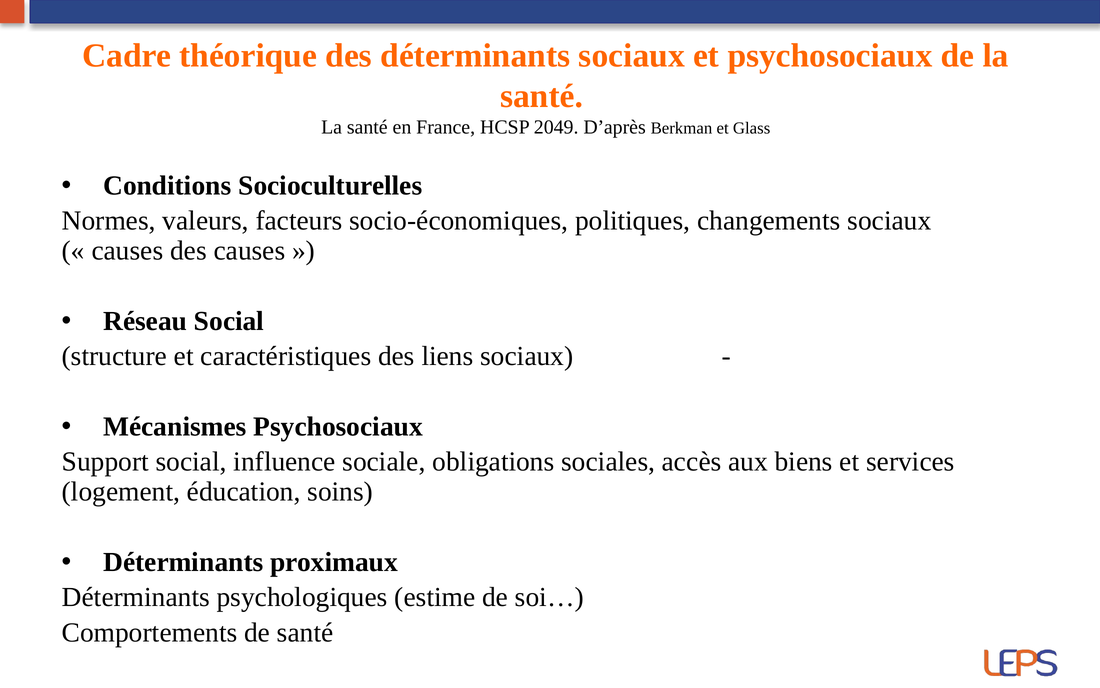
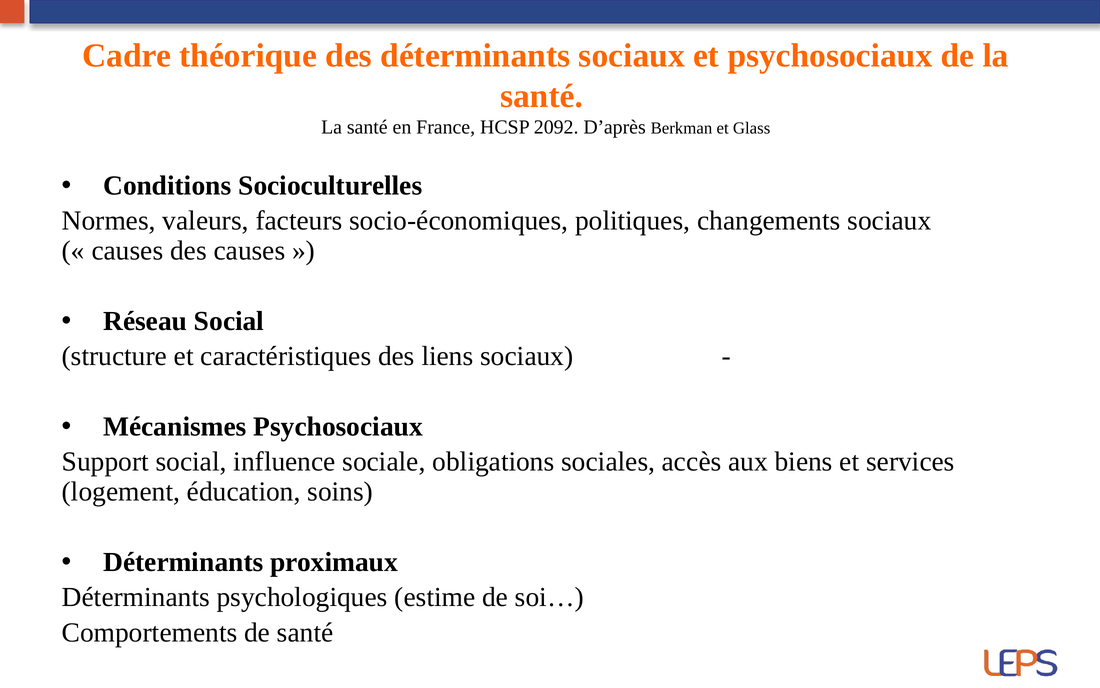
2049: 2049 -> 2092 (556, 127)
